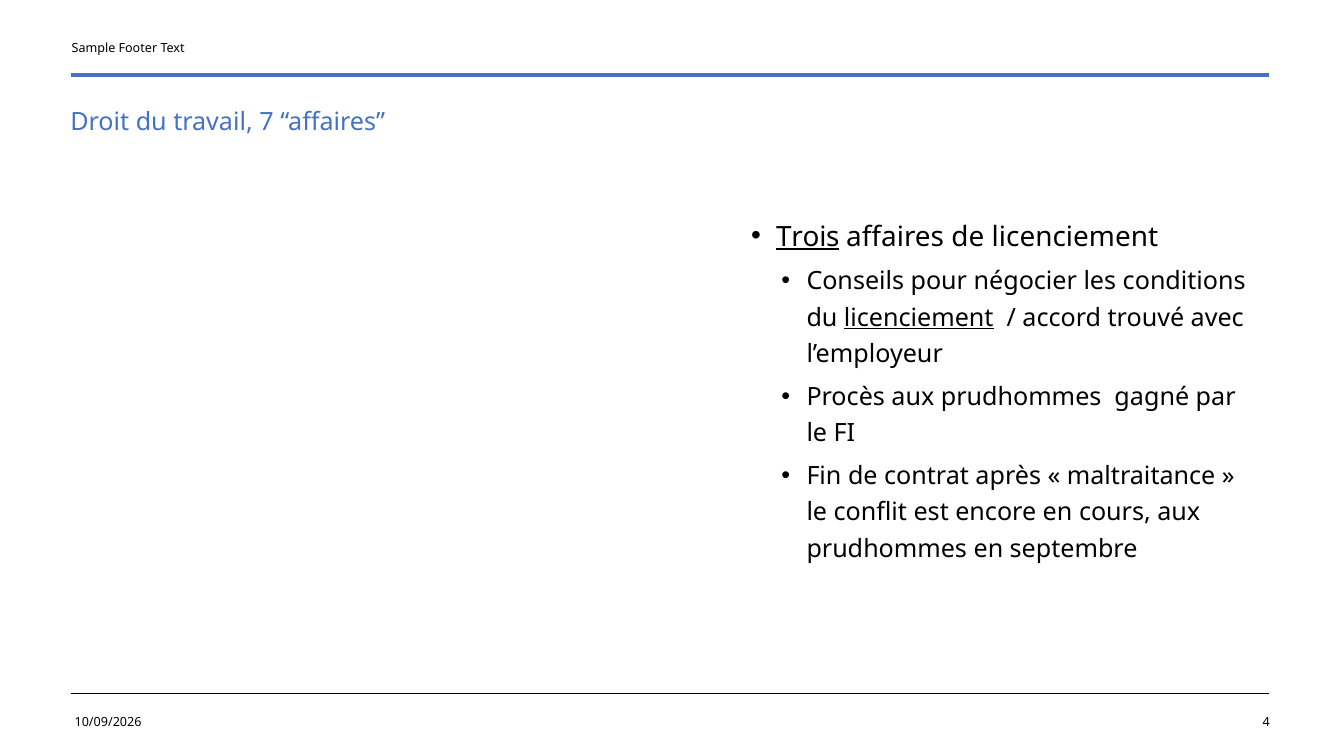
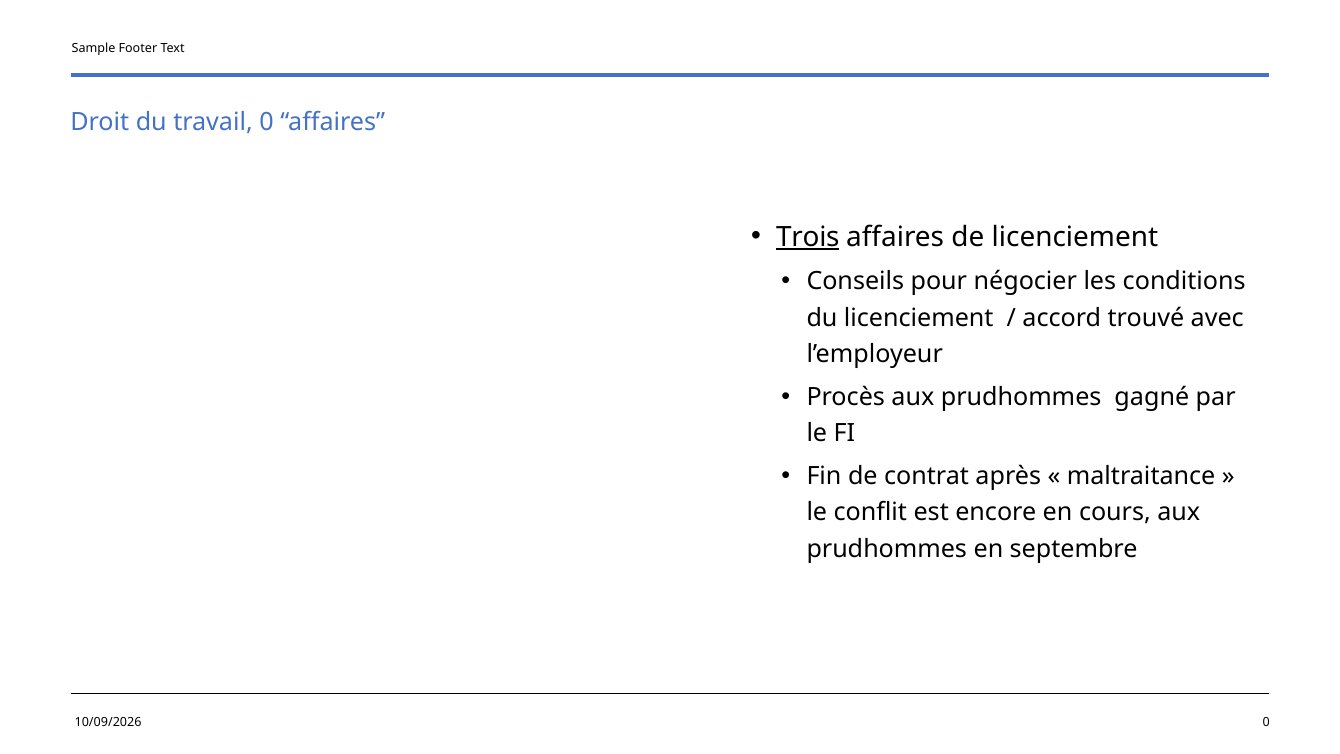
travail 7: 7 -> 0 (266, 122)
licenciement underline: present -> none (919, 318)
4: 4 -> 0 (1266, 722)
